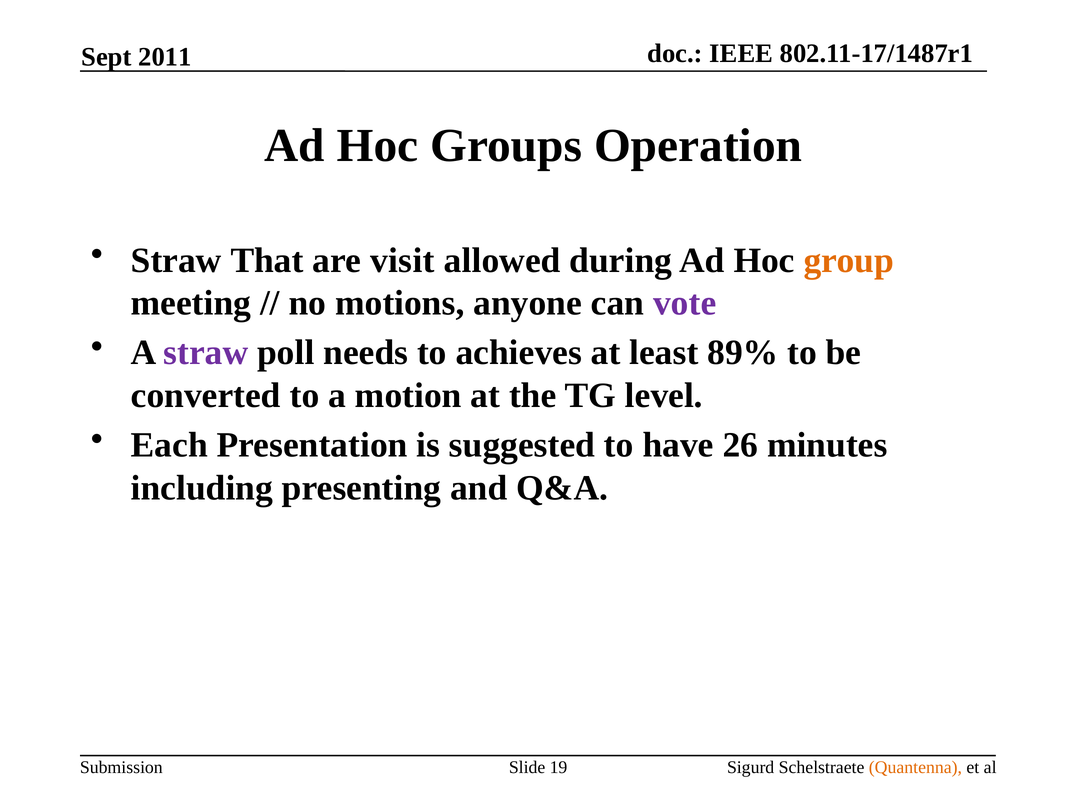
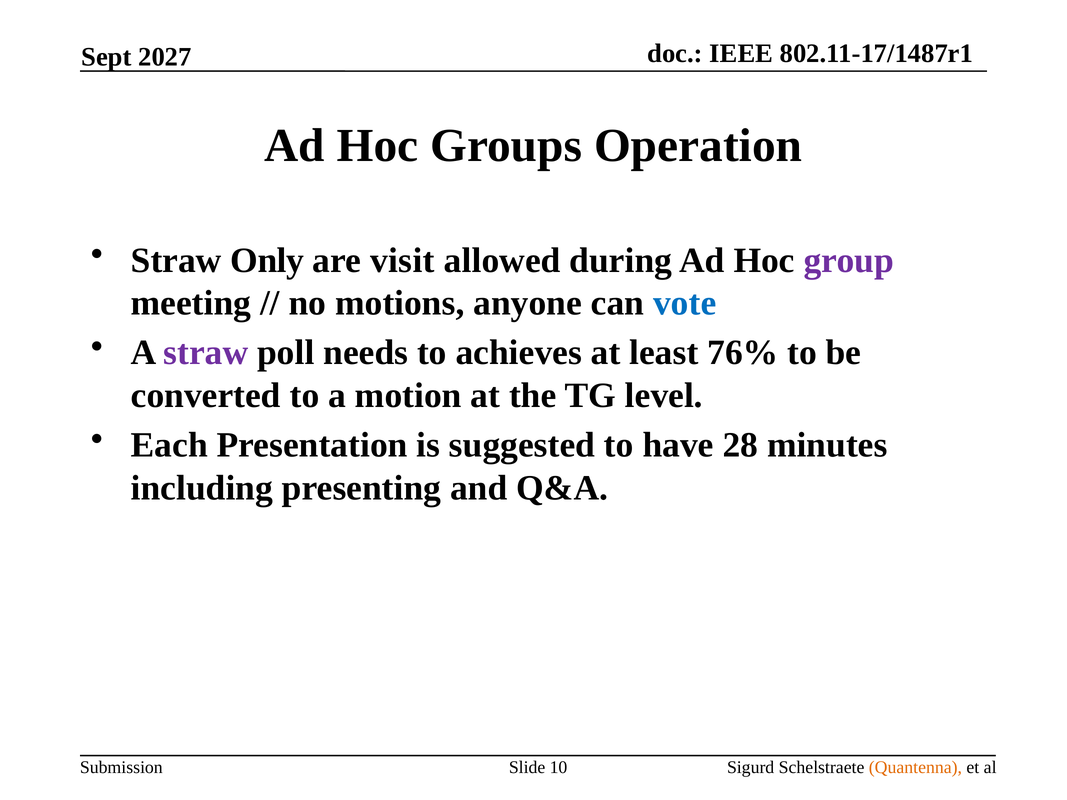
2011: 2011 -> 2027 (165, 57)
That: That -> Only (267, 260)
group colour: orange -> purple (849, 260)
vote colour: purple -> blue (685, 303)
89%: 89% -> 76% (743, 353)
26: 26 -> 28 (740, 445)
19: 19 -> 10 (558, 768)
